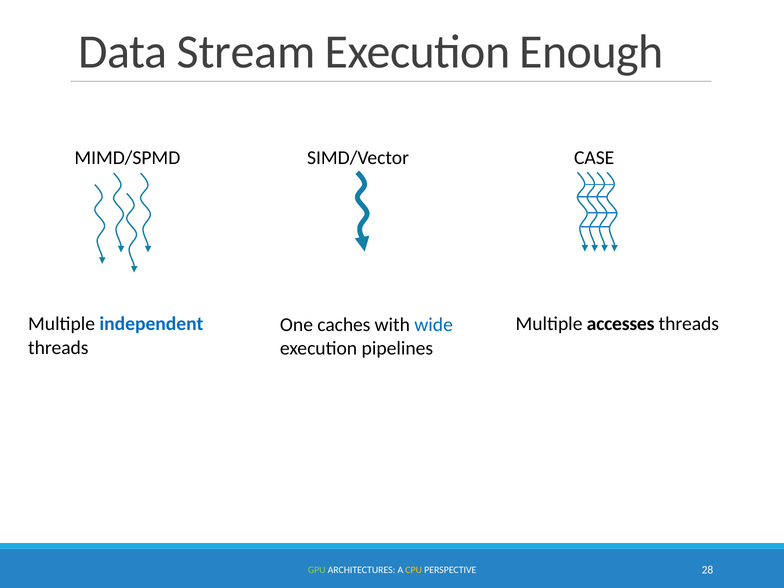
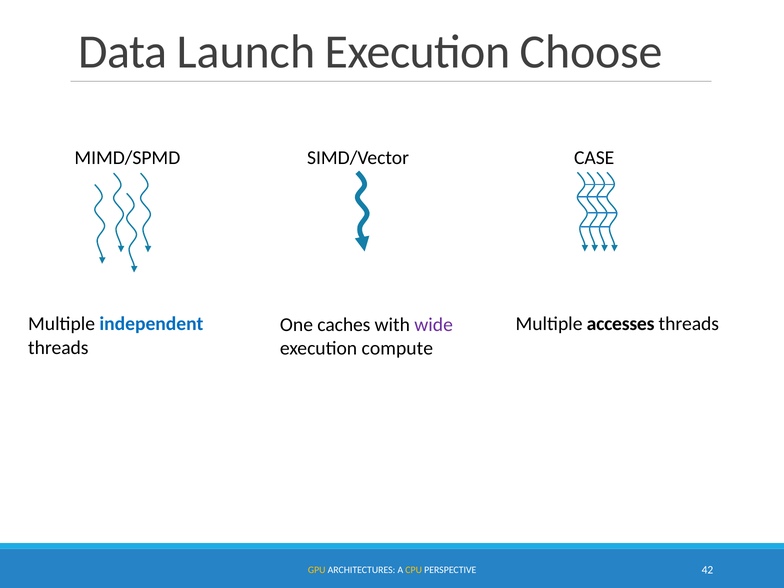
Stream: Stream -> Launch (246, 52)
Enough: Enough -> Choose (591, 52)
wide colour: blue -> purple (434, 325)
pipelines: pipelines -> compute (397, 348)
GPU colour: light green -> yellow (317, 570)
28: 28 -> 42 (707, 570)
